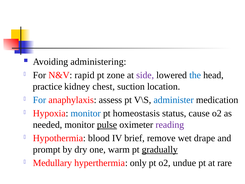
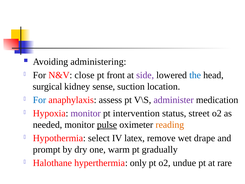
rapid: rapid -> close (84, 75)
zone: zone -> front (116, 75)
practice: practice -> surgical (47, 86)
chest: chest -> sense (104, 86)
administer colour: blue -> purple (174, 100)
monitor colour: blue -> purple (86, 113)
homeostasis: homeostasis -> intervention (136, 113)
cause: cause -> street (199, 113)
reading colour: purple -> orange (170, 125)
blood: blood -> select (99, 138)
brief: brief -> latex (135, 138)
gradually underline: present -> none (160, 149)
Medullary: Medullary -> Halothane (52, 163)
